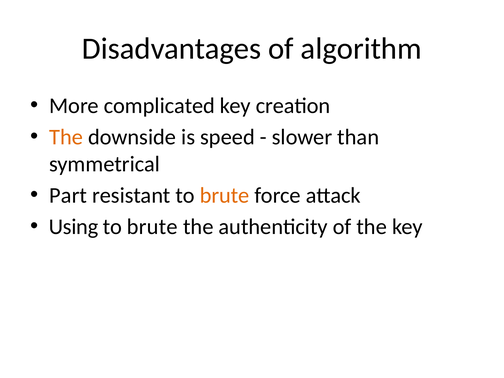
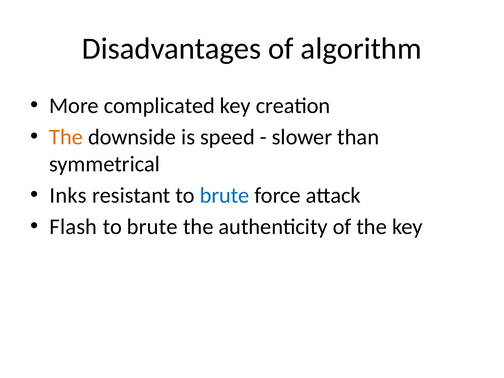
Part: Part -> Inks (68, 195)
brute colour: orange -> blue (225, 195)
Using: Using -> Flash (73, 227)
